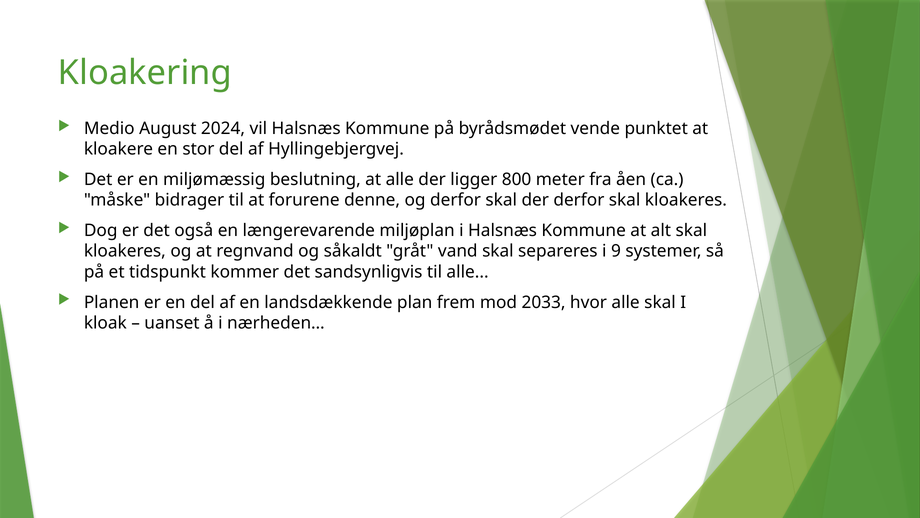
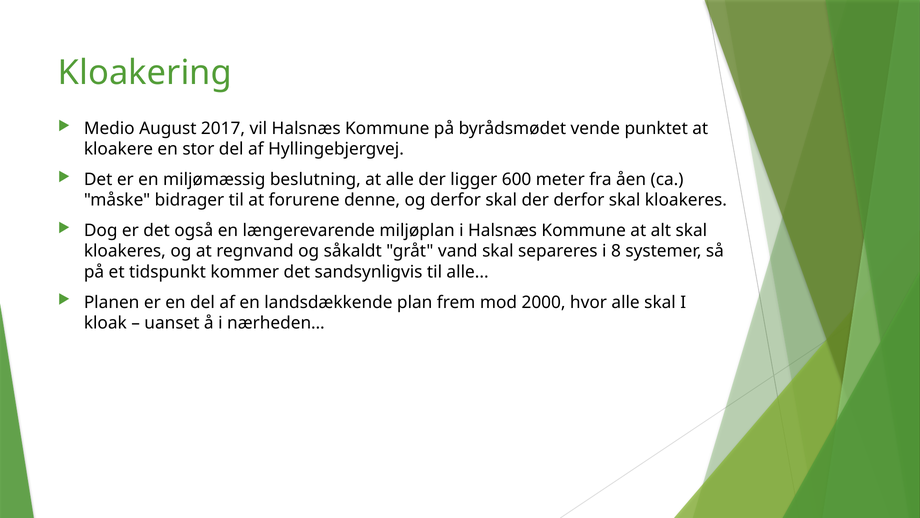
2024: 2024 -> 2017 (223, 128)
800: 800 -> 600 (517, 179)
9: 9 -> 8 (616, 251)
2033: 2033 -> 2000 (544, 302)
